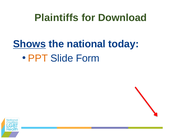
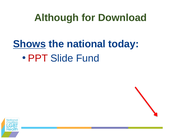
Plaintiffs: Plaintiffs -> Although (57, 18)
PPT colour: orange -> red (38, 58)
Form: Form -> Fund (88, 58)
